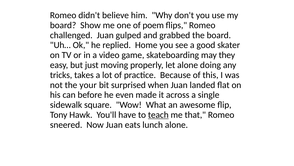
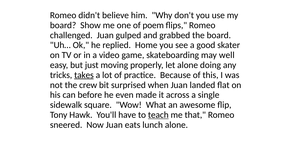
they: they -> well (227, 55)
takes underline: none -> present (84, 75)
your: your -> crew (88, 85)
